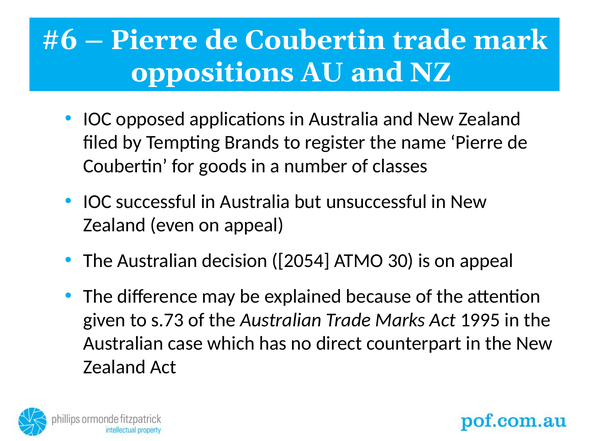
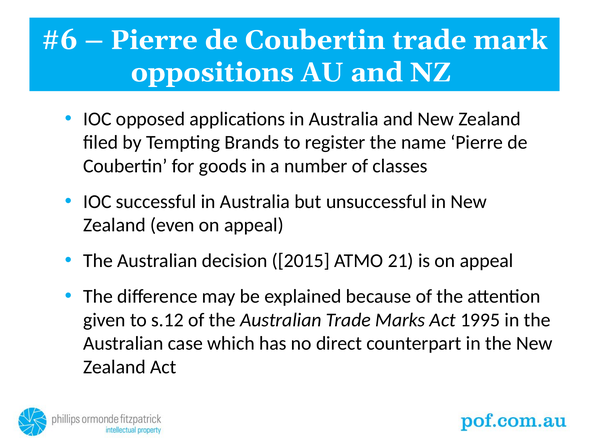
2054: 2054 -> 2015 (301, 261)
30: 30 -> 21 (401, 261)
s.73: s.73 -> s.12 (167, 320)
